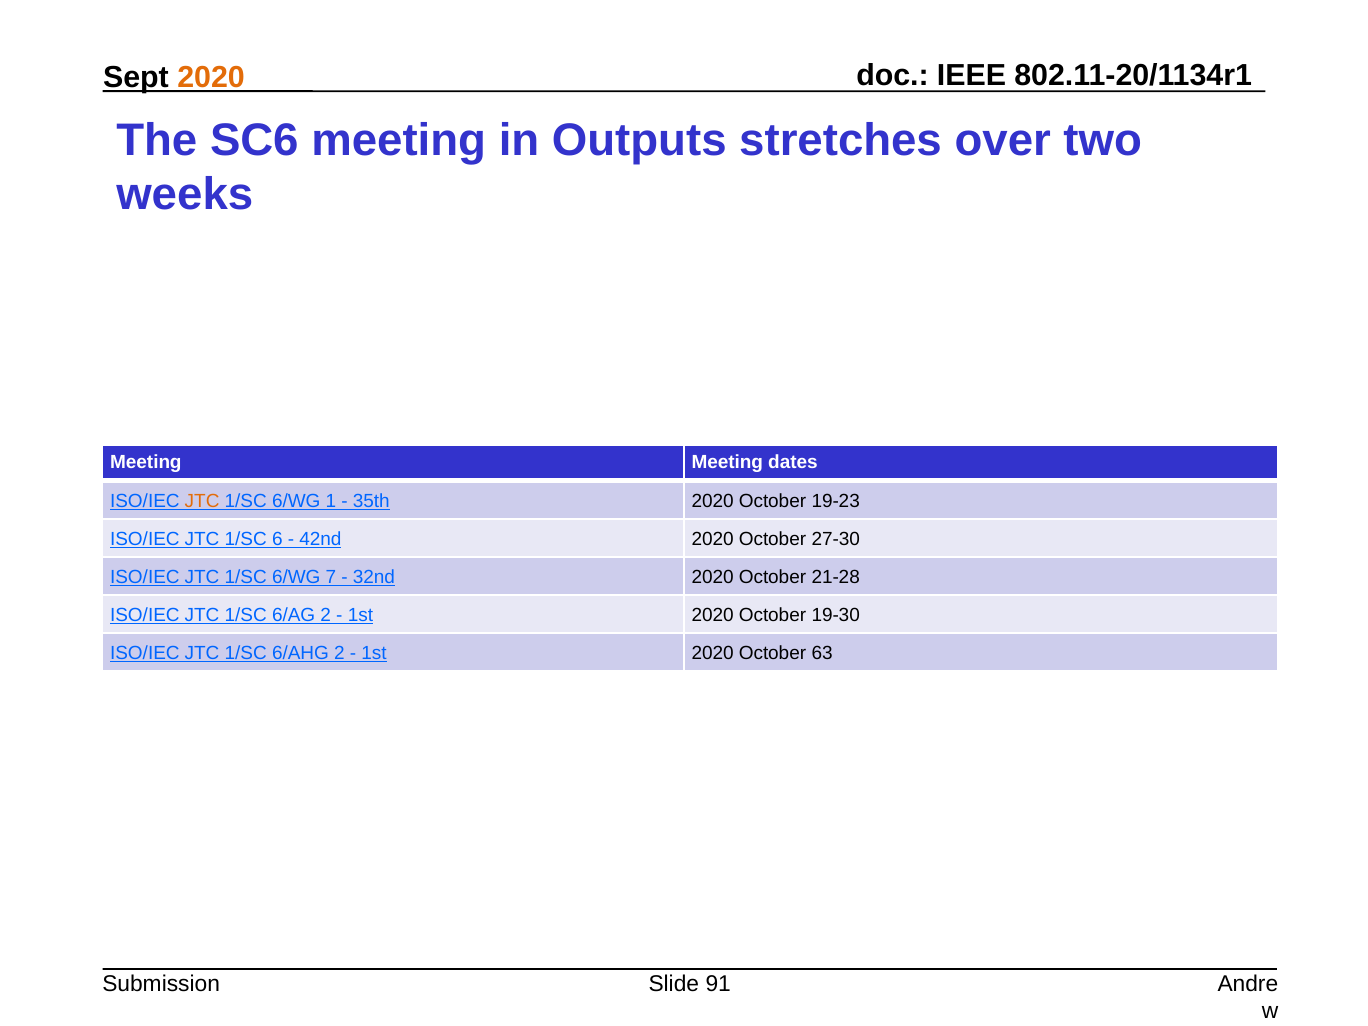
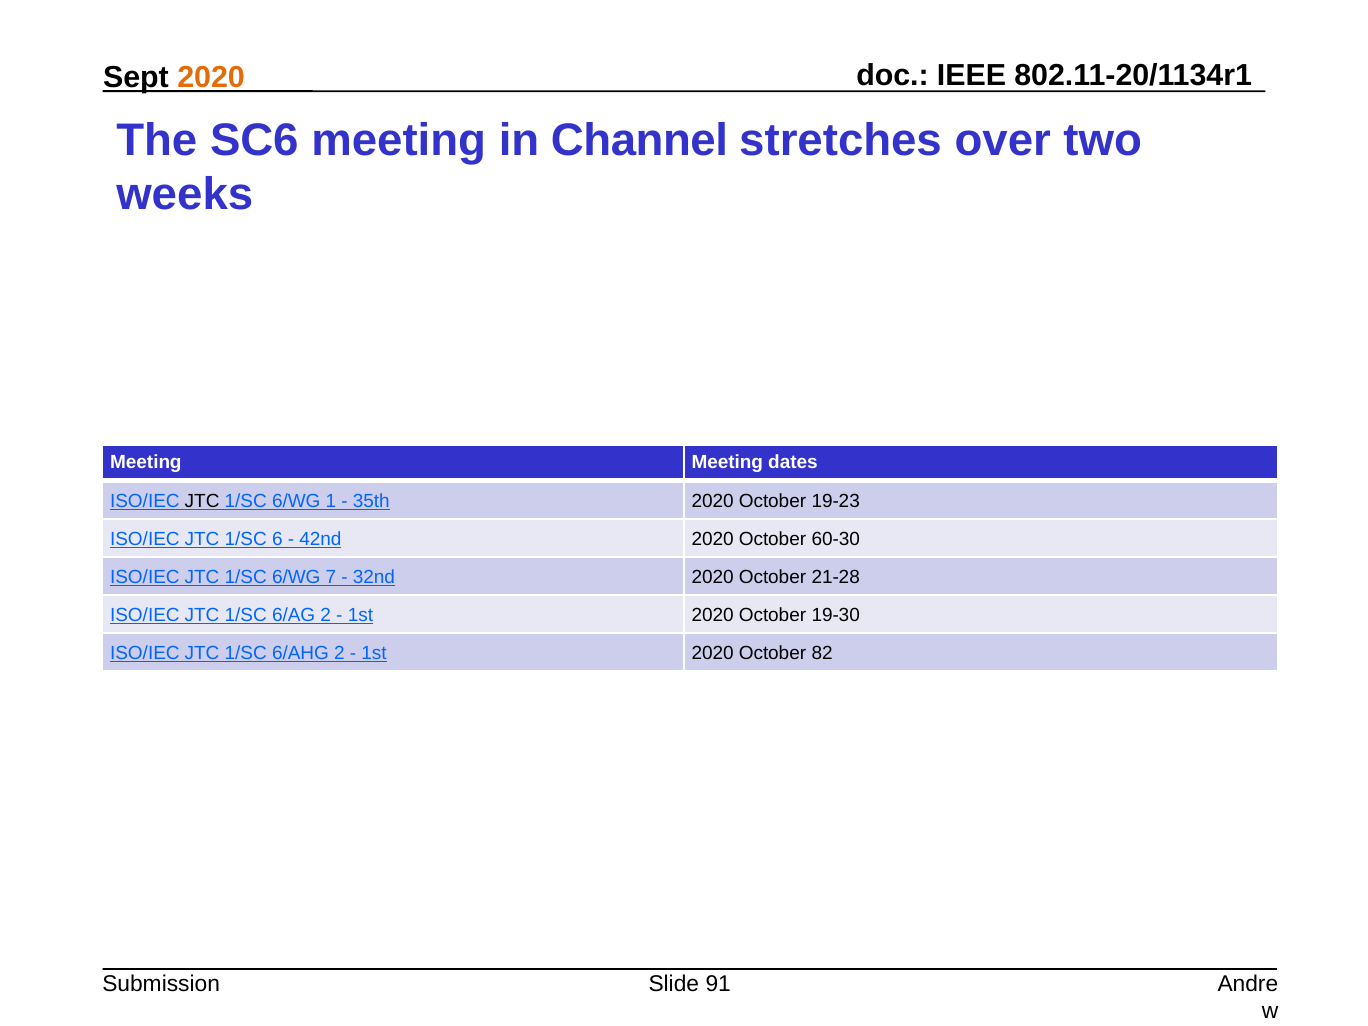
Outputs: Outputs -> Channel (639, 140)
JTC colour: orange -> black (202, 501)
27-30: 27-30 -> 60-30 (836, 539)
63: 63 -> 82 (822, 653)
